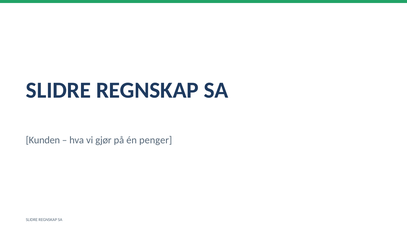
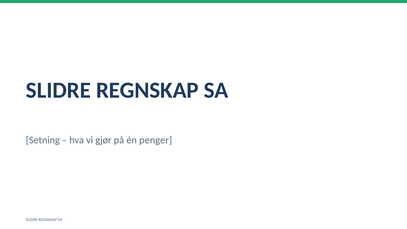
Kunden: Kunden -> Setning (43, 140)
